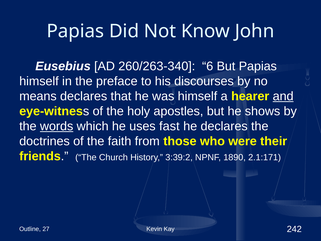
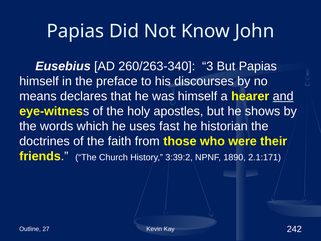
6: 6 -> 3 (208, 66)
words underline: present -> none (57, 126)
he declares: declares -> historian (224, 126)
